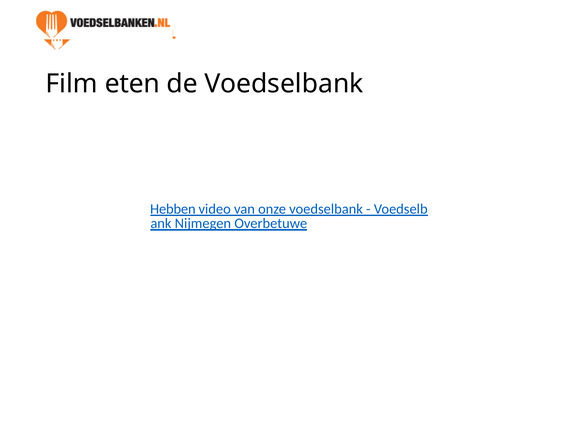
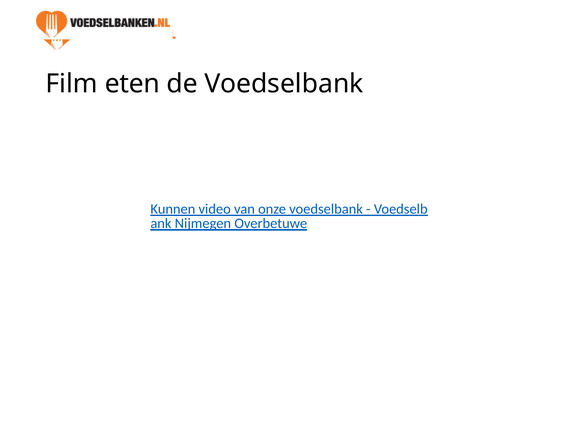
Hebben: Hebben -> Kunnen (173, 209)
